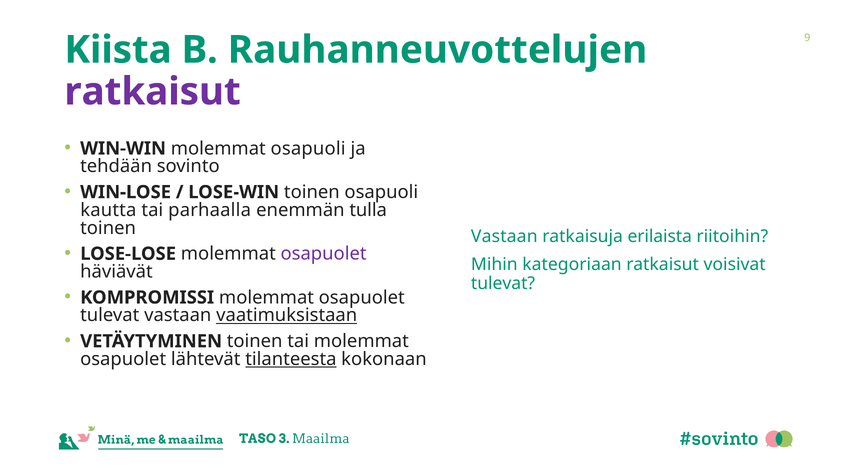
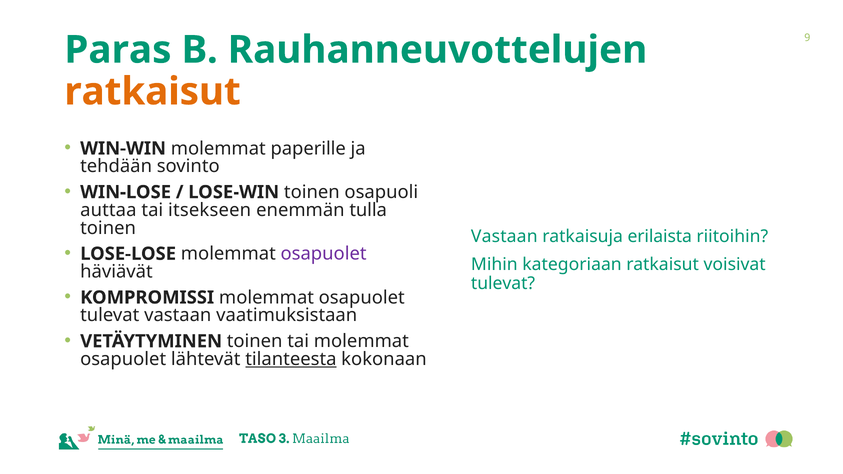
Kiista: Kiista -> Paras (118, 50)
ratkaisut colour: purple -> orange (153, 92)
molemmat osapuoli: osapuoli -> paperille (308, 148)
kautta: kautta -> auttaa (108, 210)
parhaalla: parhaalla -> itsekseen (210, 210)
vaatimuksistaan underline: present -> none (287, 316)
